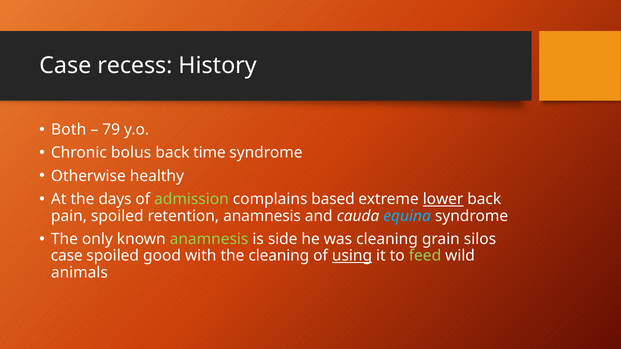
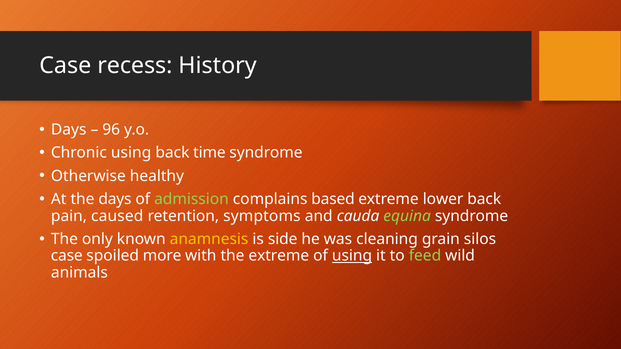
Both: Both -> Days (69, 130)
79: 79 -> 96 (111, 130)
Chronic bolus: bolus -> using (131, 153)
lower underline: present -> none (443, 199)
pain spoiled: spoiled -> caused (117, 216)
retention anamnesis: anamnesis -> symptoms (262, 216)
equina colour: light blue -> light green (407, 216)
anamnesis colour: light green -> yellow (209, 239)
good: good -> more (162, 256)
the cleaning: cleaning -> extreme (279, 256)
